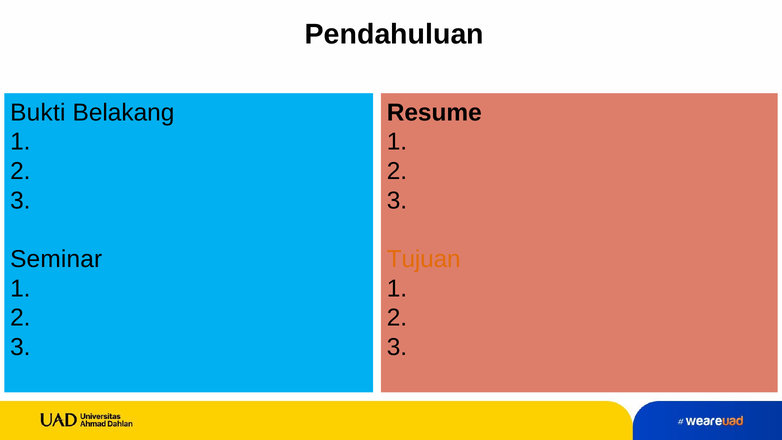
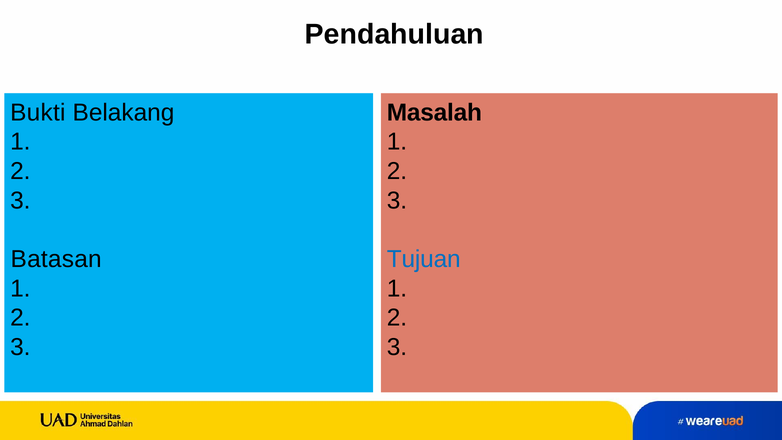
Resume: Resume -> Masalah (434, 112)
Seminar: Seminar -> Batasan (56, 259)
Tujuan colour: orange -> blue (424, 259)
